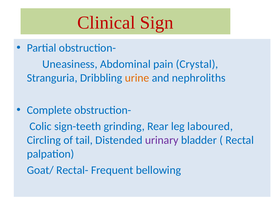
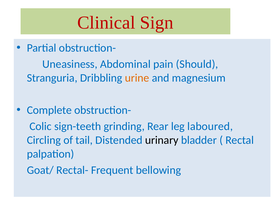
Crystal: Crystal -> Should (197, 64)
nephroliths: nephroliths -> magnesium (199, 78)
urinary colour: purple -> black (162, 140)
